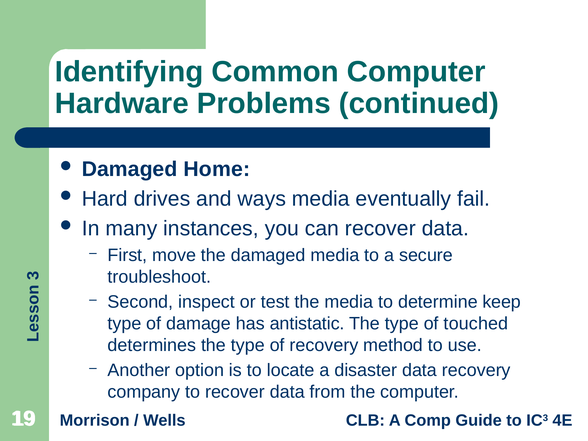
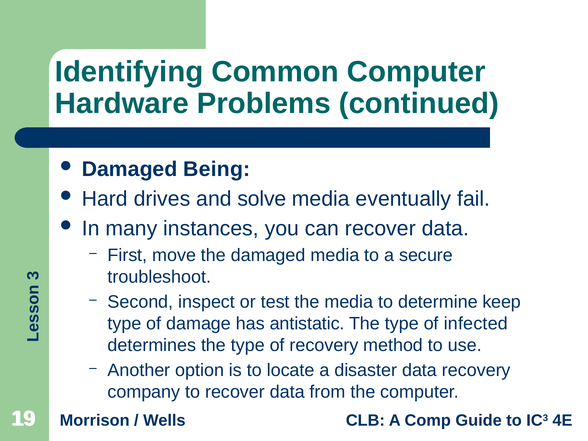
Home: Home -> Being (217, 169)
ways: ways -> solve (262, 199)
touched: touched -> infected (476, 324)
